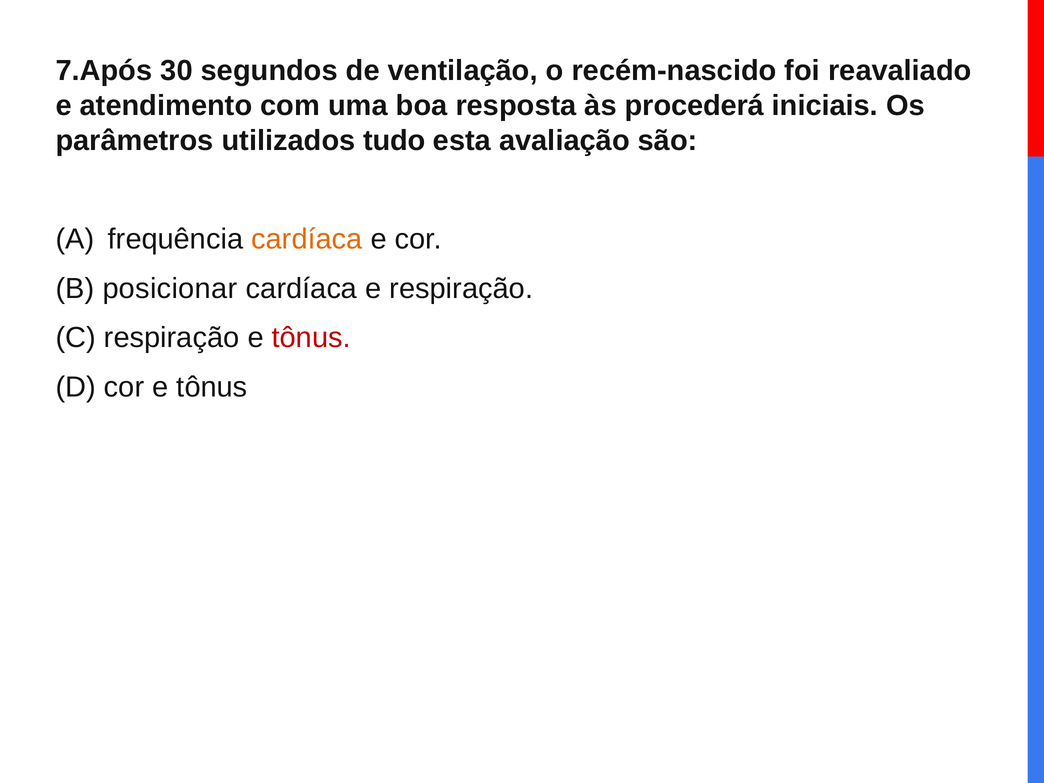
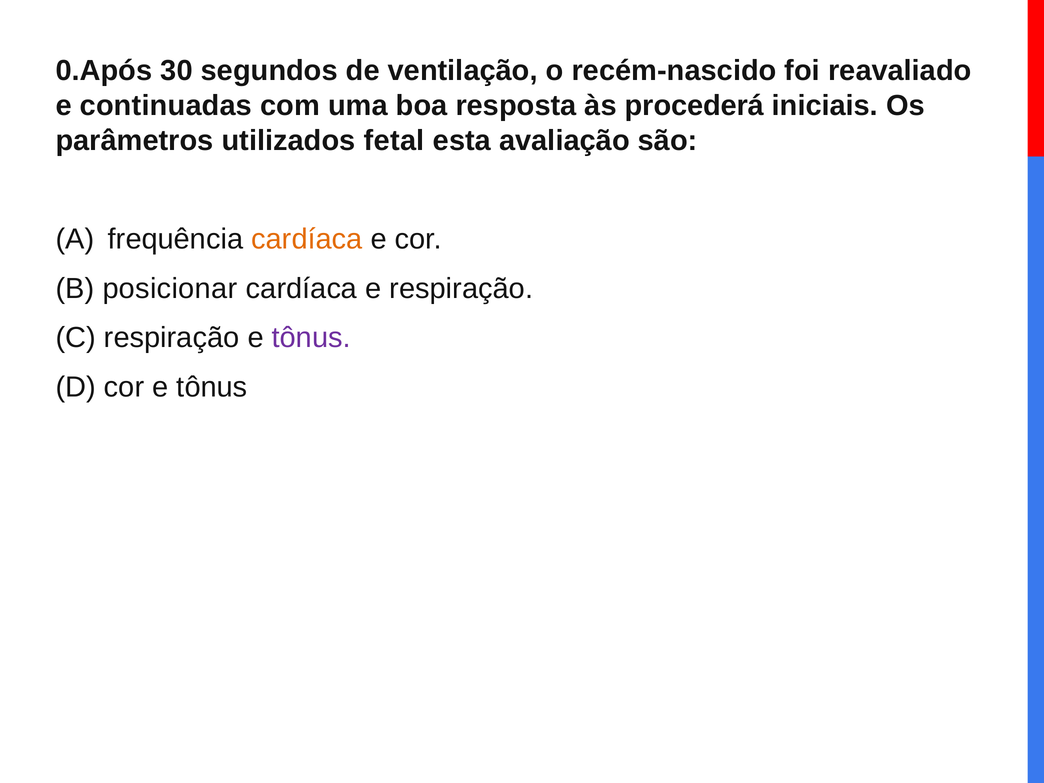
7.Após: 7.Após -> 0.Após (104, 71)
atendimento: atendimento -> continuadas (166, 106)
tudo: tudo -> fetal (394, 140)
tônus colour: red -> purple (311, 338)
